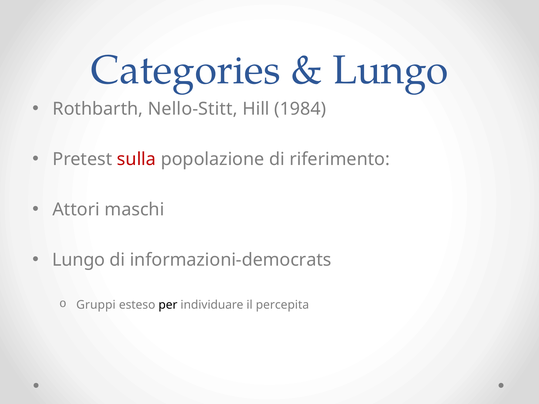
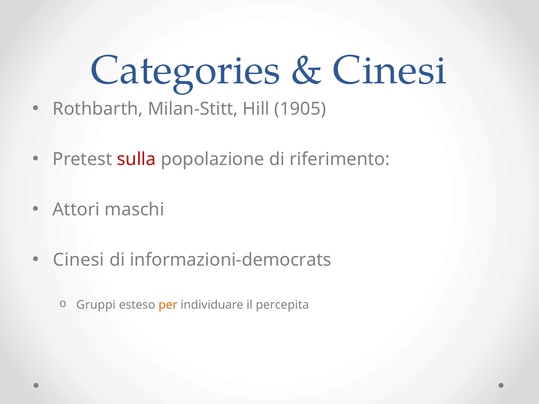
Lungo: Lungo -> Cinesi (390, 70)
Nello-Stitt: Nello-Stitt -> Milan-Stitt (193, 109)
1984: 1984 -> 1905 (300, 109)
Lungo: Lungo -> Cinesi (79, 260)
per colour: black -> orange (168, 305)
